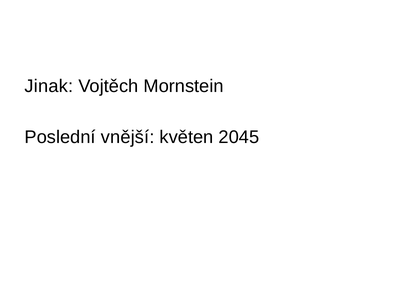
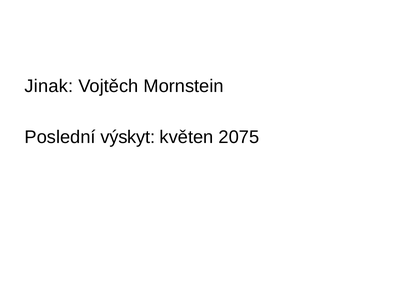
vnější: vnější -> výskyt (128, 137)
2045: 2045 -> 2075 (239, 137)
